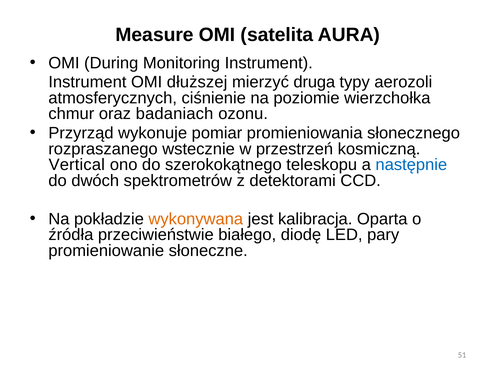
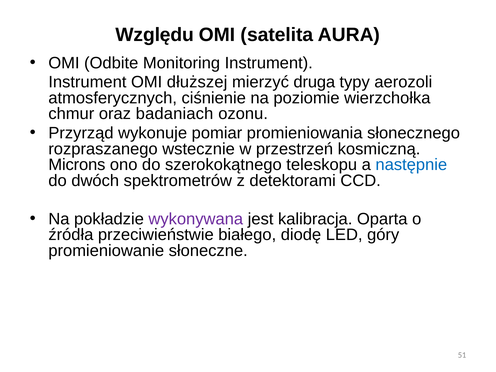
Measure: Measure -> Względu (155, 35)
During: During -> Odbite (111, 63)
Vertical: Vertical -> Microns (77, 165)
wykonywana colour: orange -> purple (196, 219)
pary: pary -> góry (383, 235)
